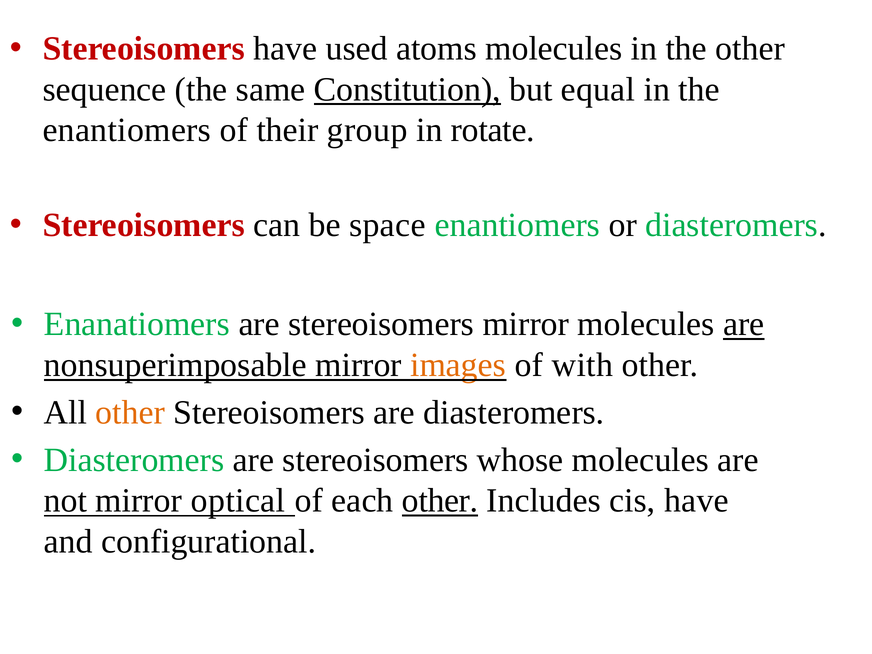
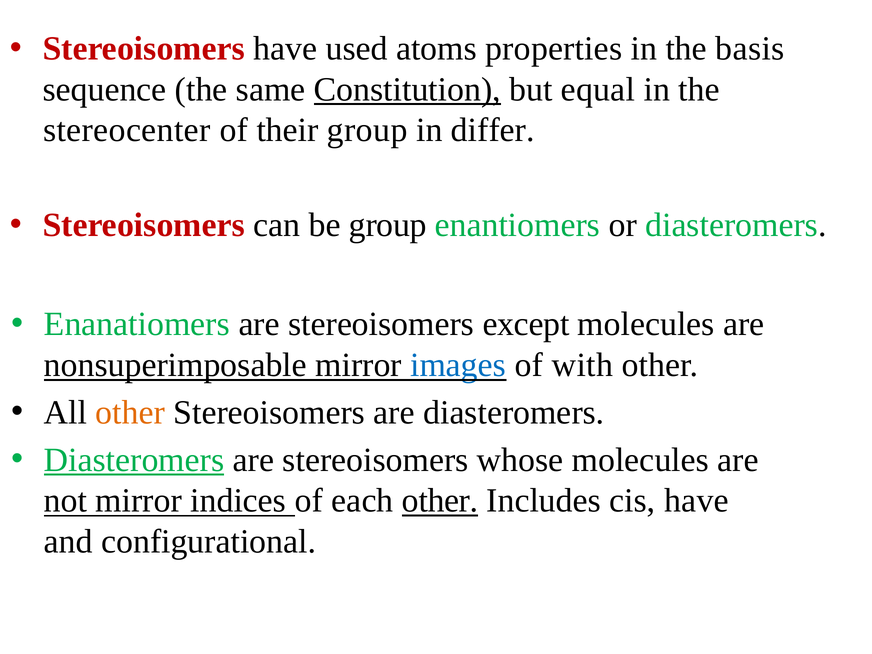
atoms molecules: molecules -> properties (554, 49)
the other: other -> basis (750, 49)
enantiomers: enantiomers -> stereocenter (127, 130)
rotate: rotate -> differ (493, 130)
be space: space -> group (388, 225)
stereoisomers mirror: mirror -> except (526, 324)
are underline: present -> none (744, 324)
images colour: orange -> blue (458, 365)
Diasteromers underline: none -> present (134, 460)
optical: optical -> indices (238, 501)
